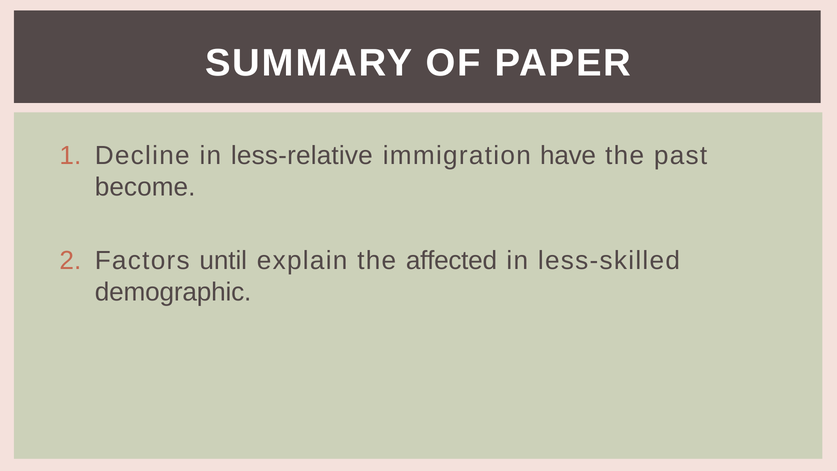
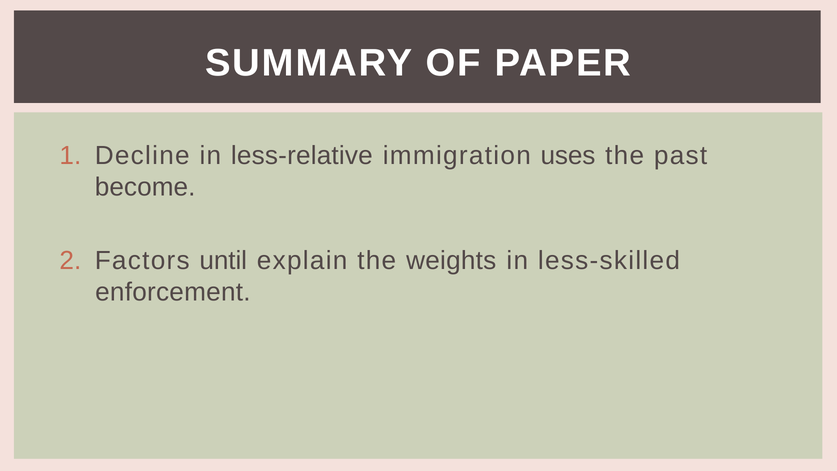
have: have -> uses (568, 156)
affected: affected -> weights (451, 260)
demographic: demographic -> enforcement (173, 292)
